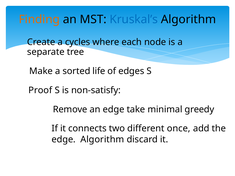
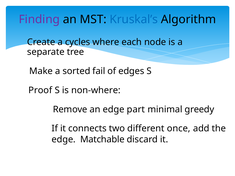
Finding colour: orange -> purple (39, 19)
life: life -> fail (99, 71)
non-satisfy: non-satisfy -> non-where (96, 90)
take: take -> part (136, 110)
edge Algorithm: Algorithm -> Matchable (102, 140)
